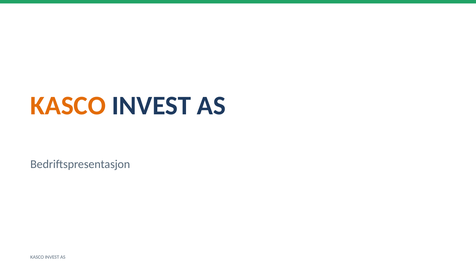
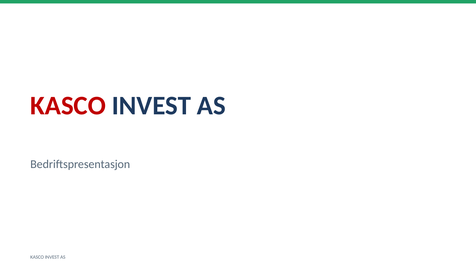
KASCO colour: orange -> red (68, 106)
